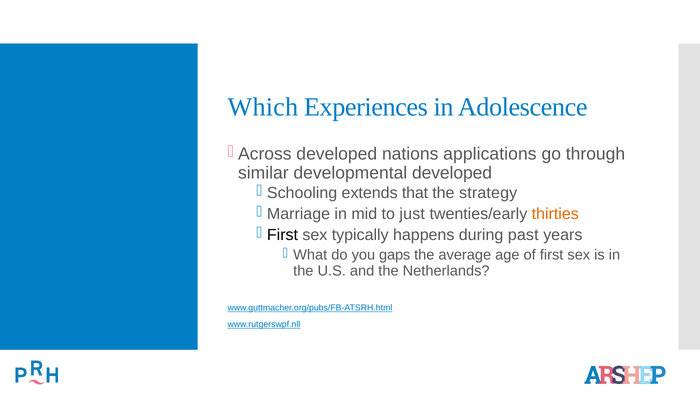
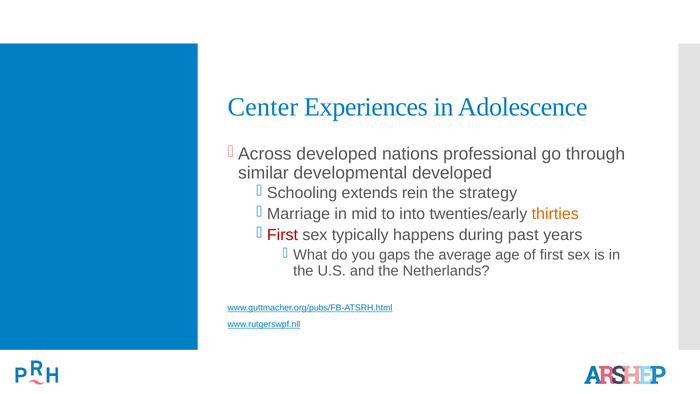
Which: Which -> Center (263, 107)
applications: applications -> professional (490, 154)
that: that -> rein (415, 193)
just: just -> into (412, 214)
First colour: black -> red (283, 235)
